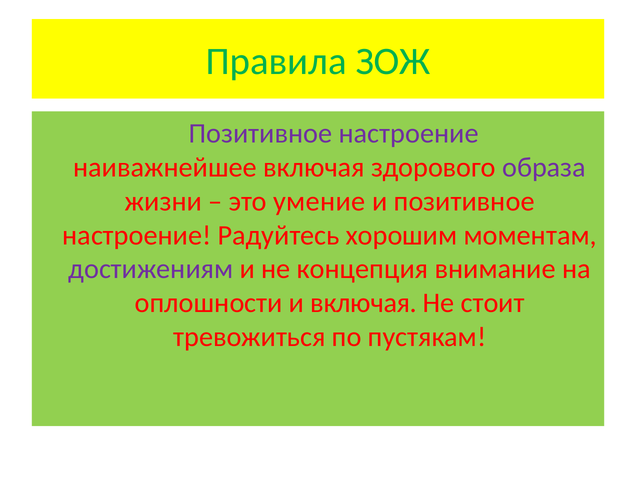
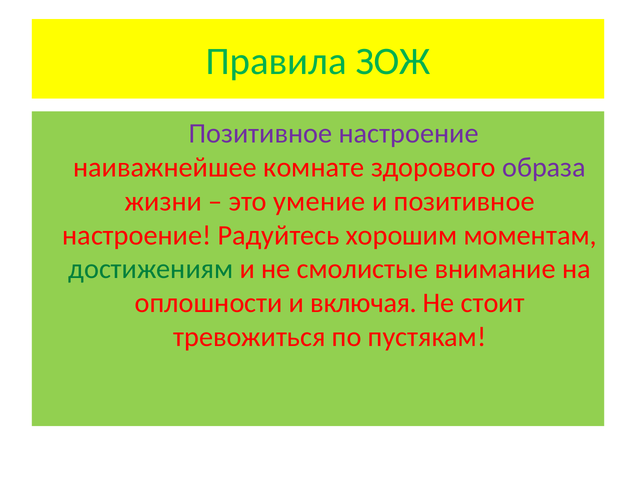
наиважнейшее включая: включая -> комнате (314, 167)
достижениям colour: purple -> green (151, 269)
концепция: концепция -> смолистые (363, 269)
